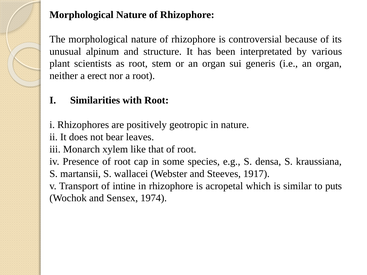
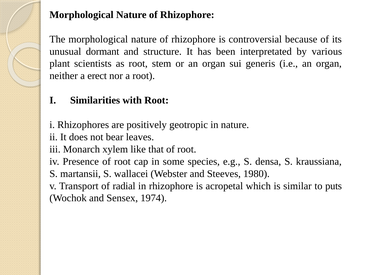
alpinum: alpinum -> dormant (103, 51)
1917: 1917 -> 1980 (256, 174)
intine: intine -> radial (124, 186)
